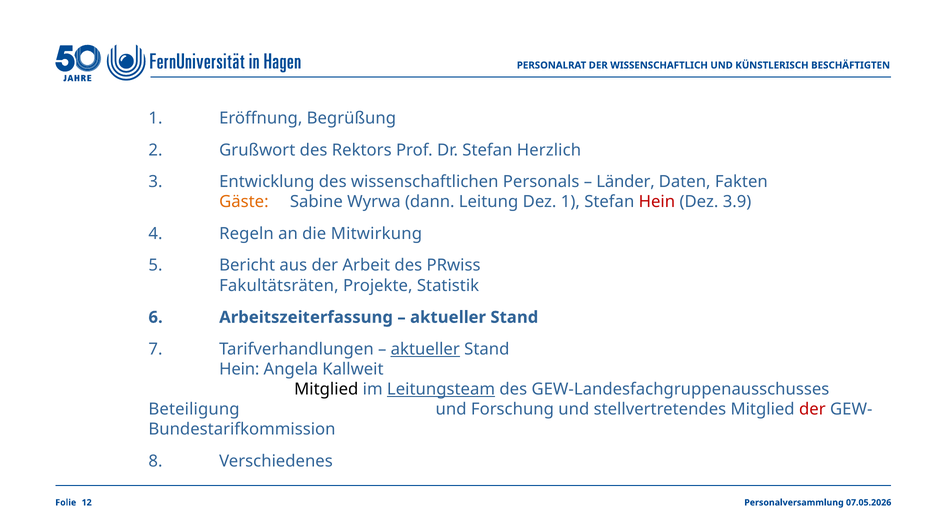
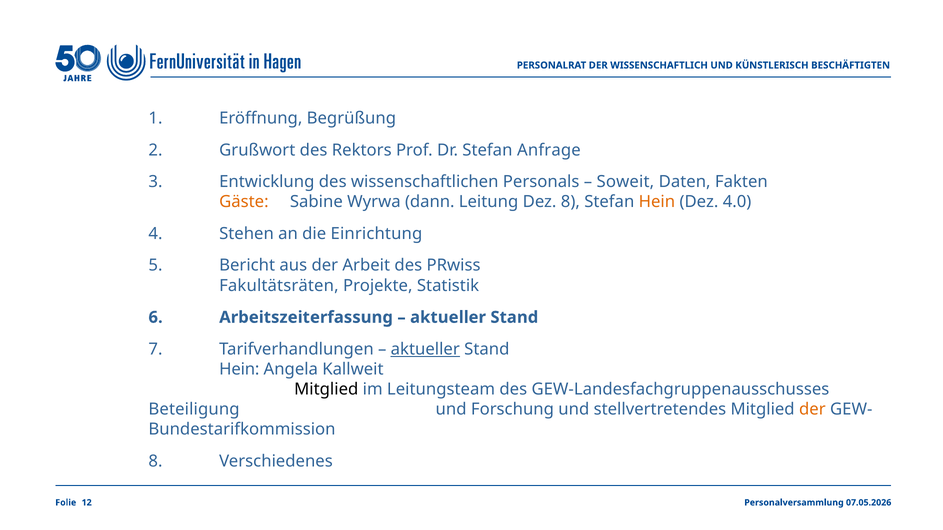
Herzlich: Herzlich -> Anfrage (549, 150)
Länder: Länder -> Soweit (625, 182)
Dez 1: 1 -> 8 (570, 202)
Hein colour: red -> orange (657, 202)
3.9: 3.9 -> 4.0 (737, 202)
Regeln: Regeln -> Stehen (247, 234)
Mitwirkung: Mitwirkung -> Einrichtung (376, 234)
Leitungsteam underline: present -> none (441, 389)
der colour: red -> orange (812, 410)
